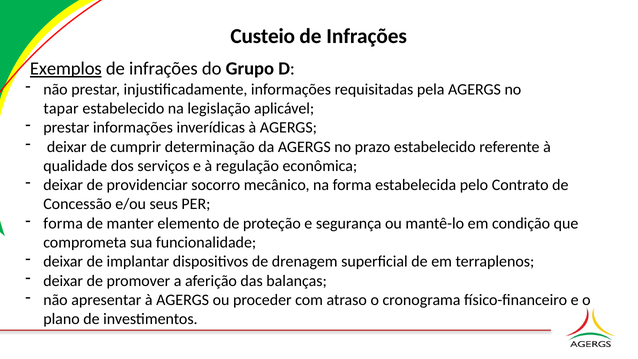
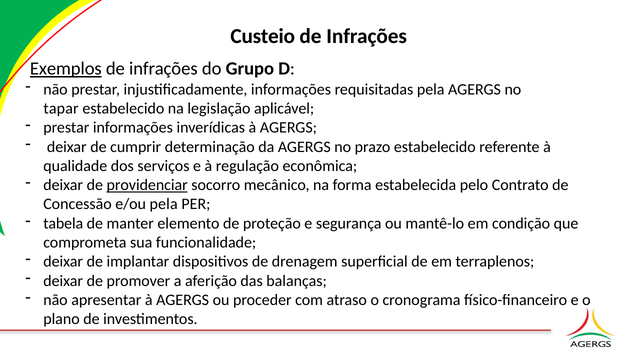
providenciar underline: none -> present (147, 185)
e/ou seus: seus -> pela (164, 204)
forma: forma -> tabela (63, 223)
